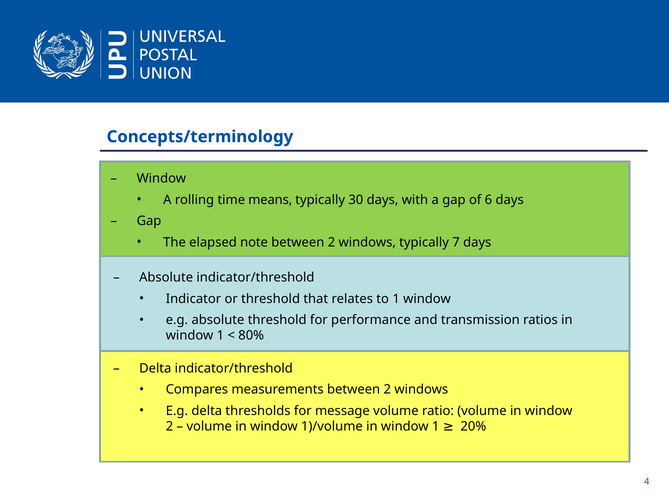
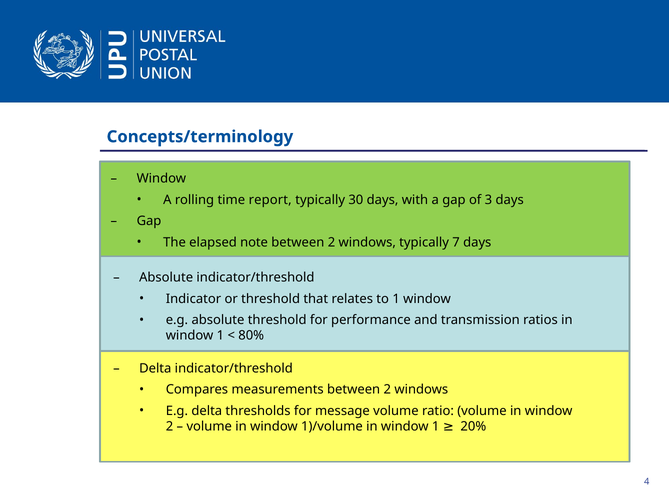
means: means -> report (270, 200)
6: 6 -> 3 (488, 200)
